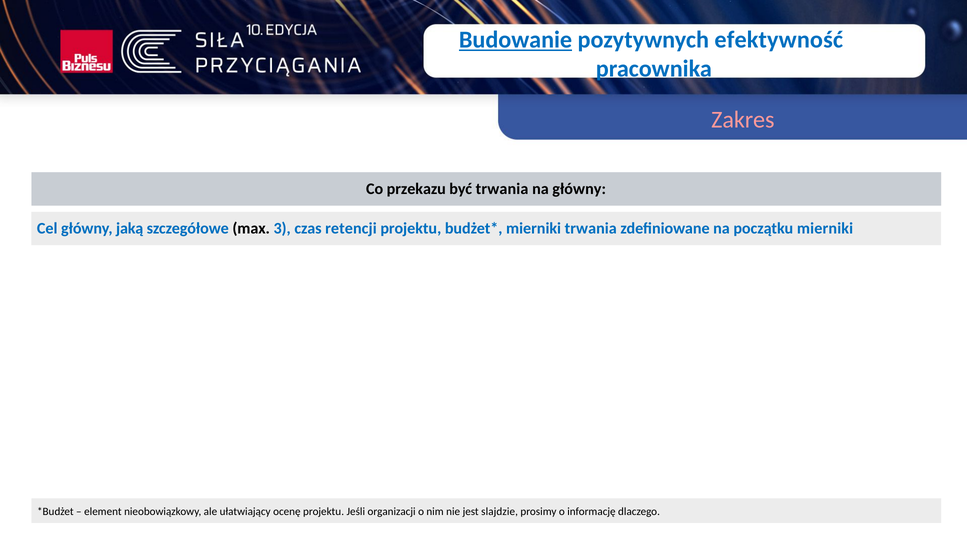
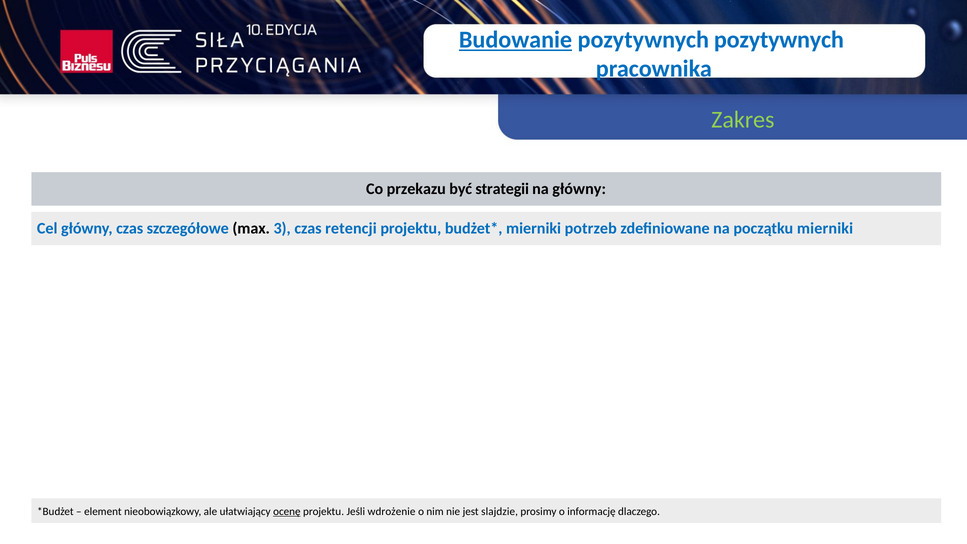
pozytywnych efektywność: efektywność -> pozytywnych (779, 40)
Zakres colour: pink -> light green (743, 120)
być trwania: trwania -> strategii (502, 189)
główny jaką: jaką -> czas (130, 228)
mierniki trwania: trwania -> potrzeb (591, 228)
ocenę underline: none -> present (287, 511)
organizacji: organizacji -> wdrożenie (392, 511)
